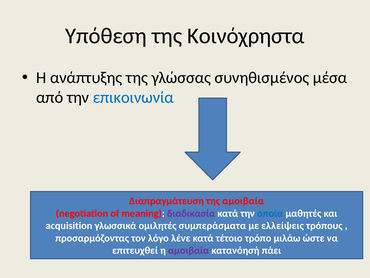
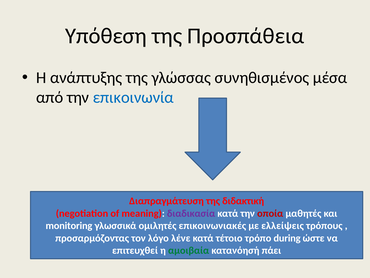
Κοινόχρηστα: Κοινόχρηστα -> Προσπάθεια (246, 36)
της αμοιβαία: αμοιβαία -> διδακτική (243, 201)
οποία colour: blue -> red (270, 213)
acquisition: acquisition -> monitoring (69, 225)
συμπεράσματα: συμπεράσματα -> επικοινωνιακές (212, 225)
μιλάω: μιλάω -> during (287, 238)
αμοιβαία colour: purple -> green (189, 250)
